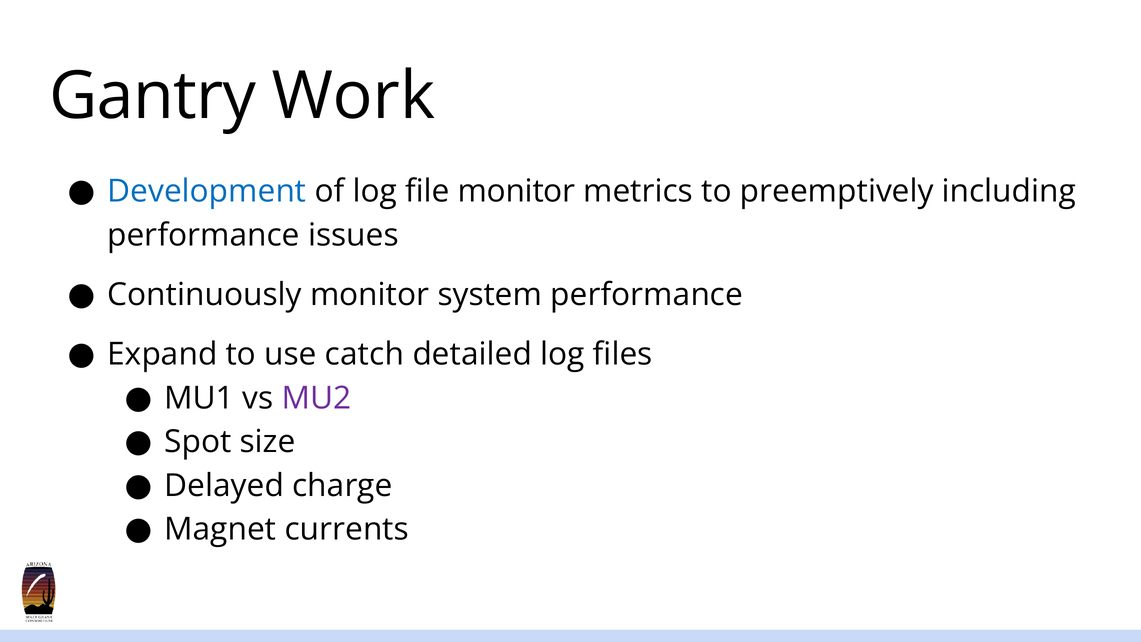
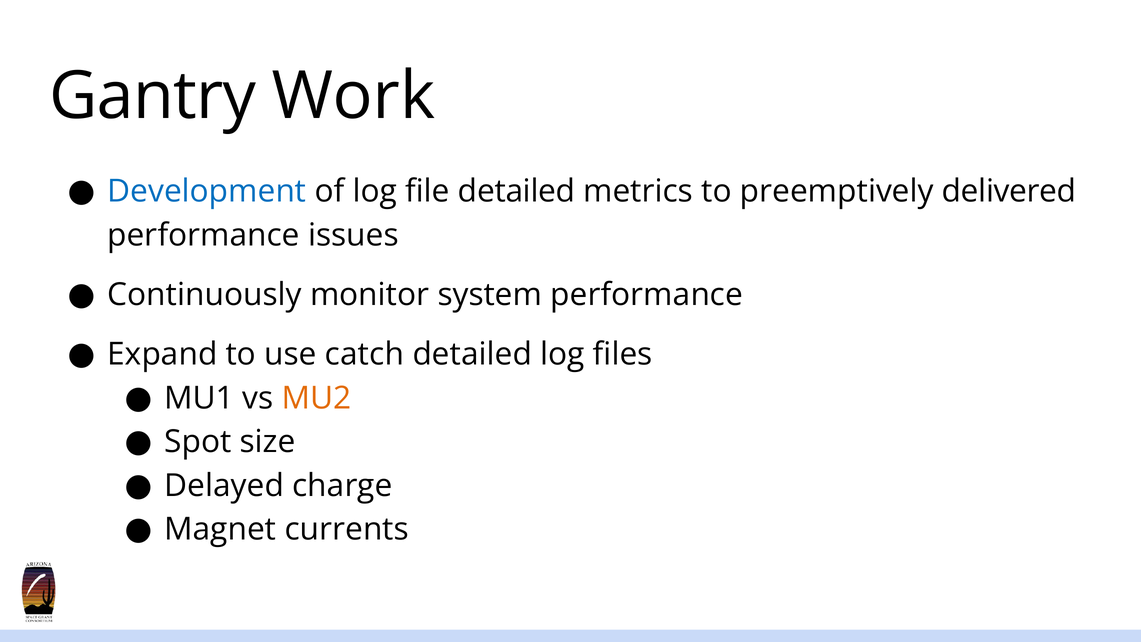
file monitor: monitor -> detailed (517, 191)
including: including -> delivered (1009, 191)
MU2 colour: purple -> orange (317, 398)
